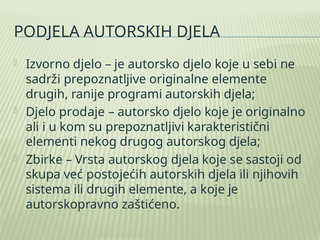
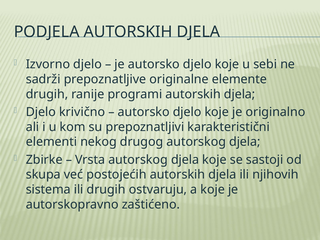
prodaje: prodaje -> krivično (82, 112)
drugih elemente: elemente -> ostvaruju (158, 190)
